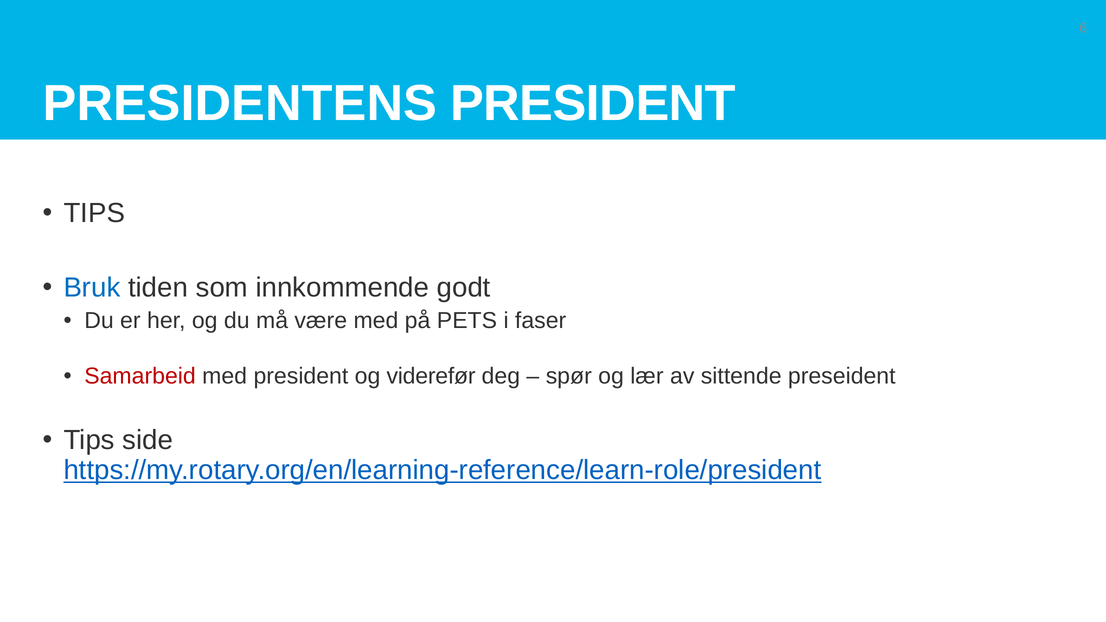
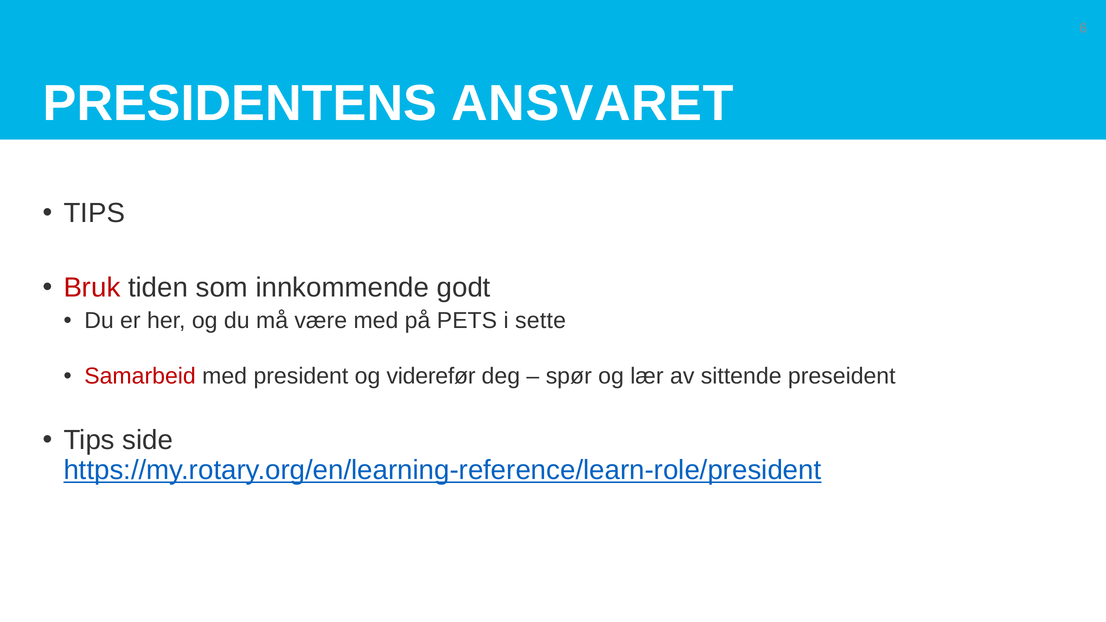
PRESIDENTENS PRESIDENT: PRESIDENT -> ANSVARET (592, 104)
Bruk colour: blue -> red (92, 288)
faser: faser -> sette (541, 321)
